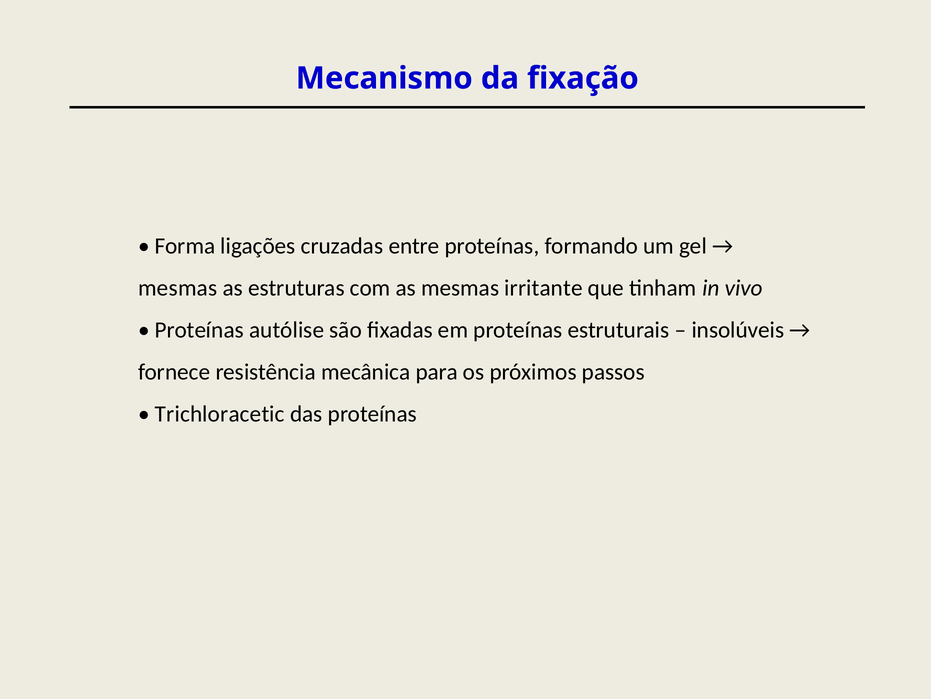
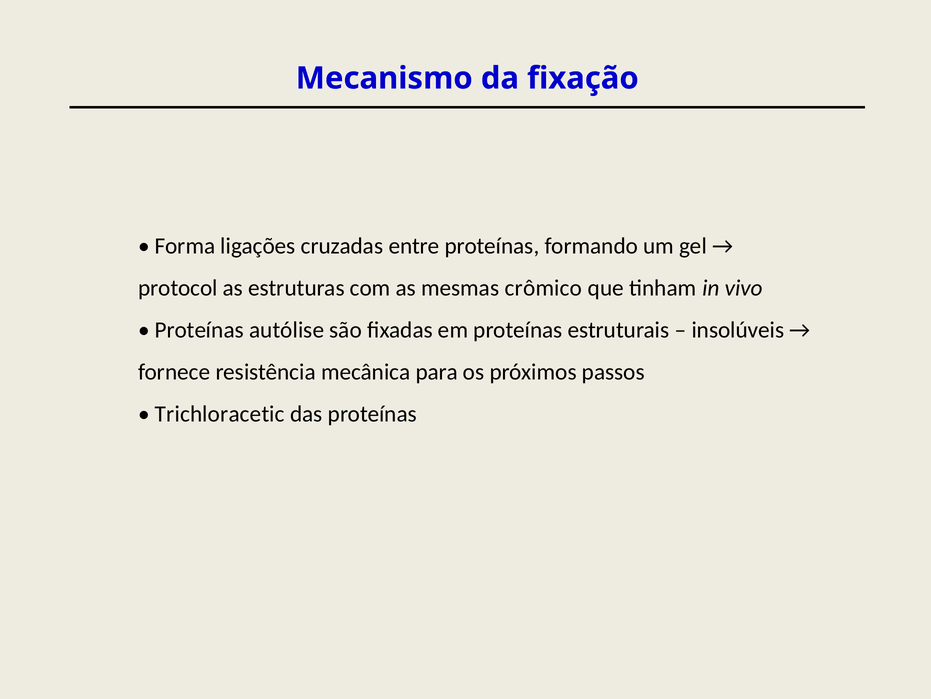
mesmas: mesmas -> protocol (178, 288)
irritante: irritante -> crômico (543, 288)
